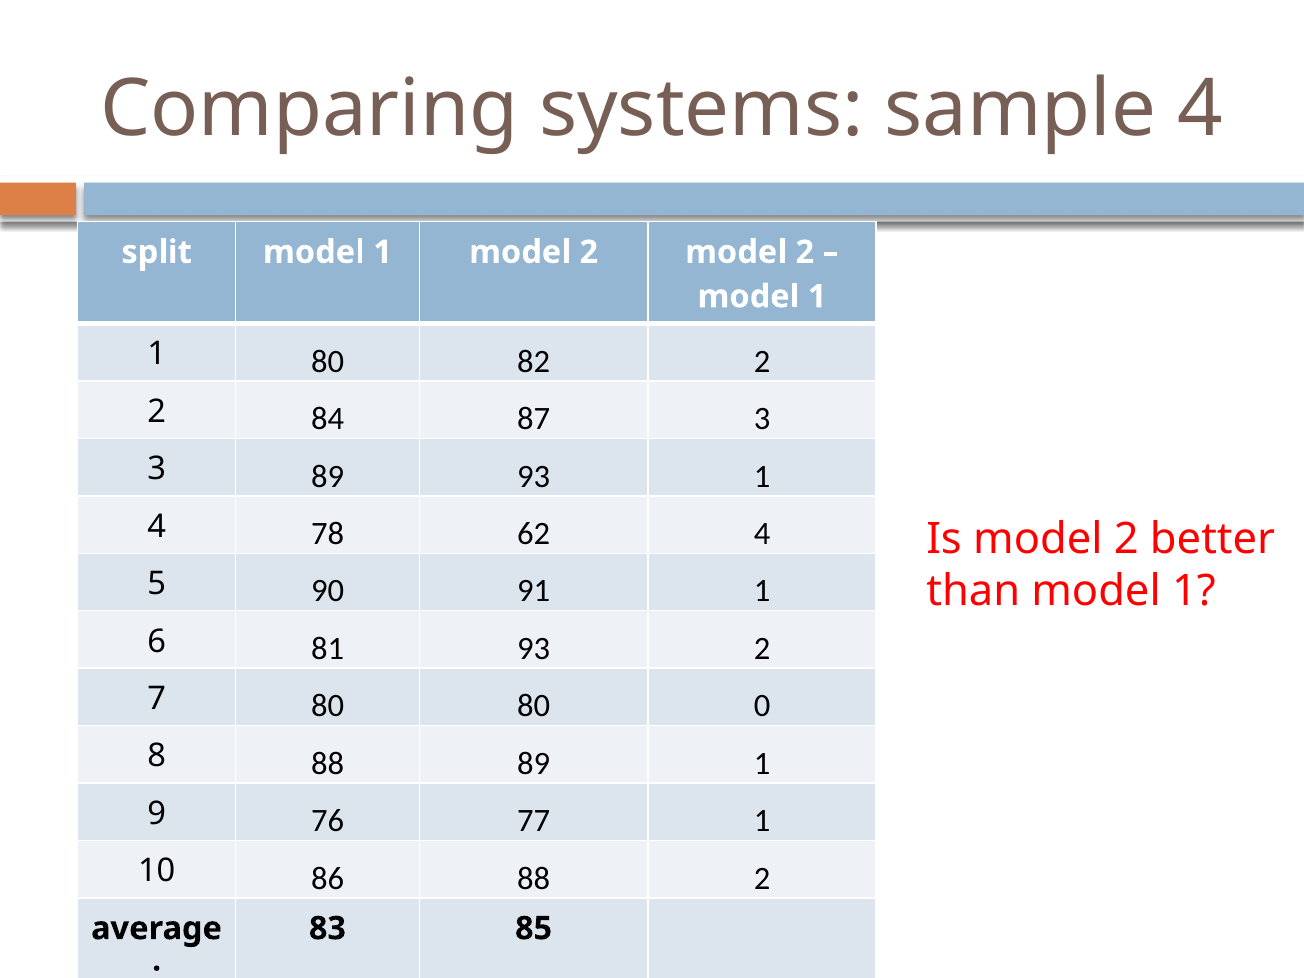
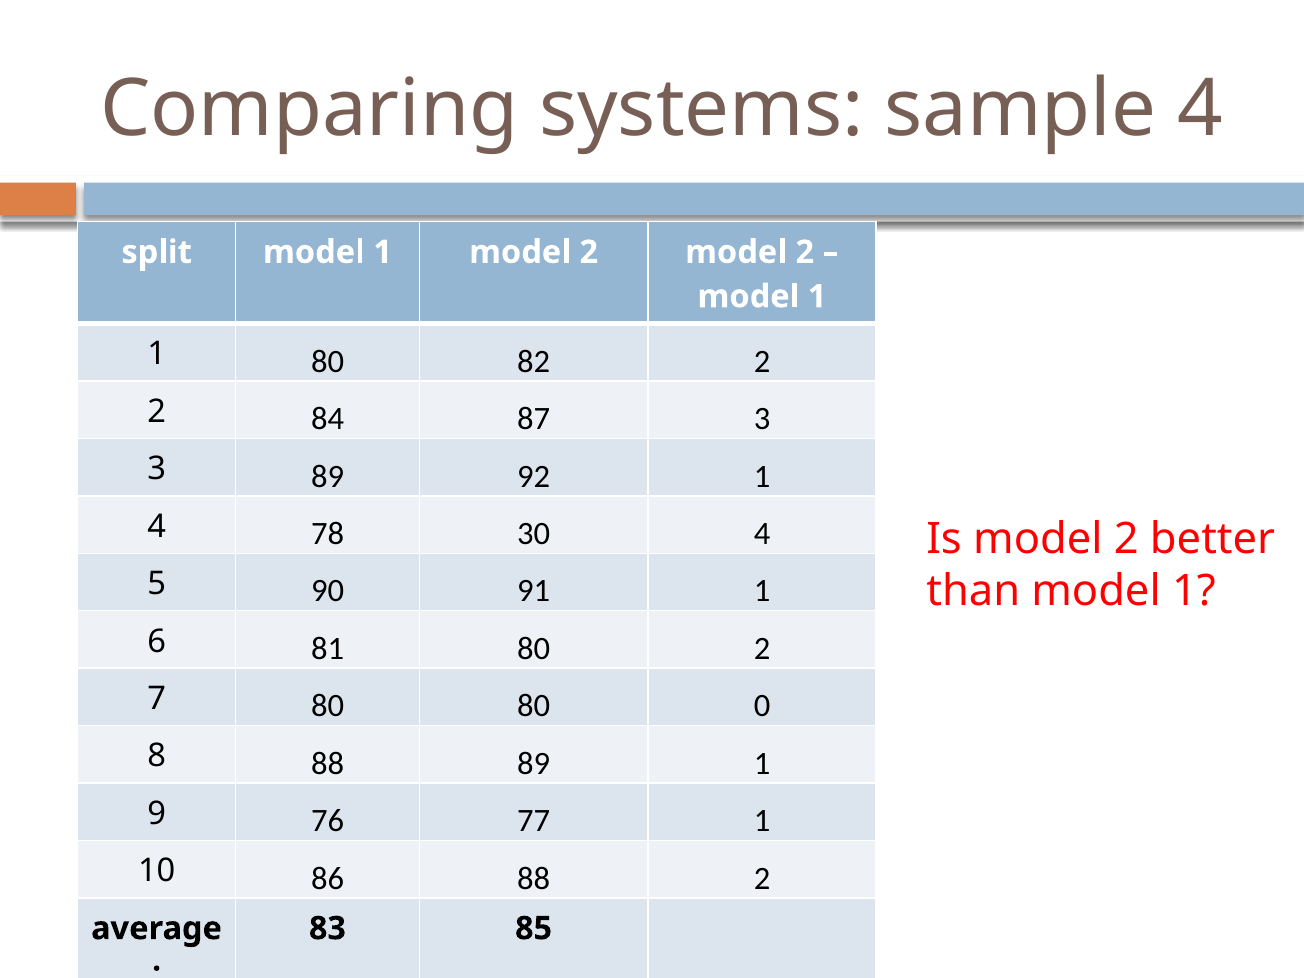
89 93: 93 -> 92 (534, 476)
62: 62 -> 30 (534, 534)
81 93: 93 -> 80 (534, 649)
